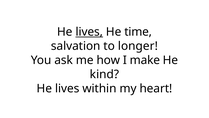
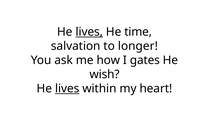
make: make -> gates (145, 60)
kind: kind -> wish (105, 74)
lives underline: none -> present (67, 88)
